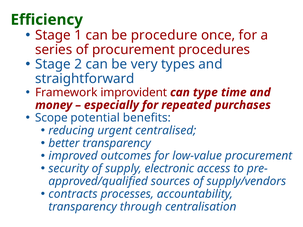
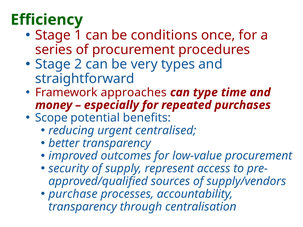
procedure: procedure -> conditions (164, 35)
improvident: improvident -> approaches (134, 93)
electronic: electronic -> represent (169, 169)
contracts: contracts -> purchase (73, 194)
